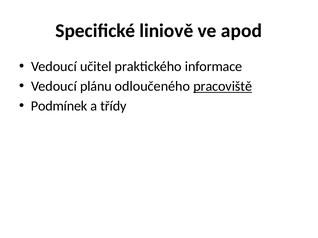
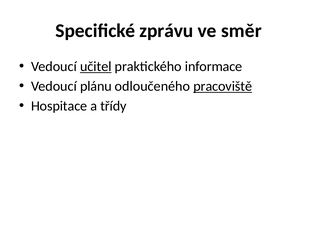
liniově: liniově -> zprávu (166, 31)
apod: apod -> směr (241, 31)
učitel underline: none -> present (96, 67)
Podmínek: Podmínek -> Hospitace (59, 106)
